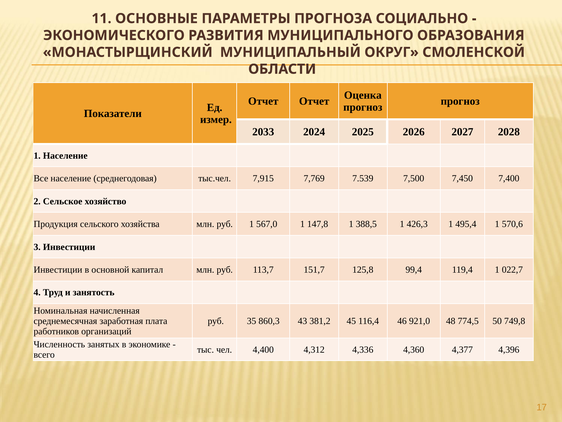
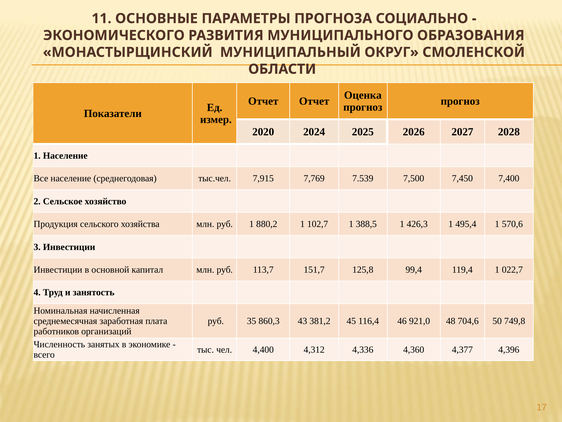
2033: 2033 -> 2020 (263, 132)
567,0: 567,0 -> 880,2 (267, 224)
147,8: 147,8 -> 102,7 (318, 224)
774,5: 774,5 -> 704,6 (468, 321)
